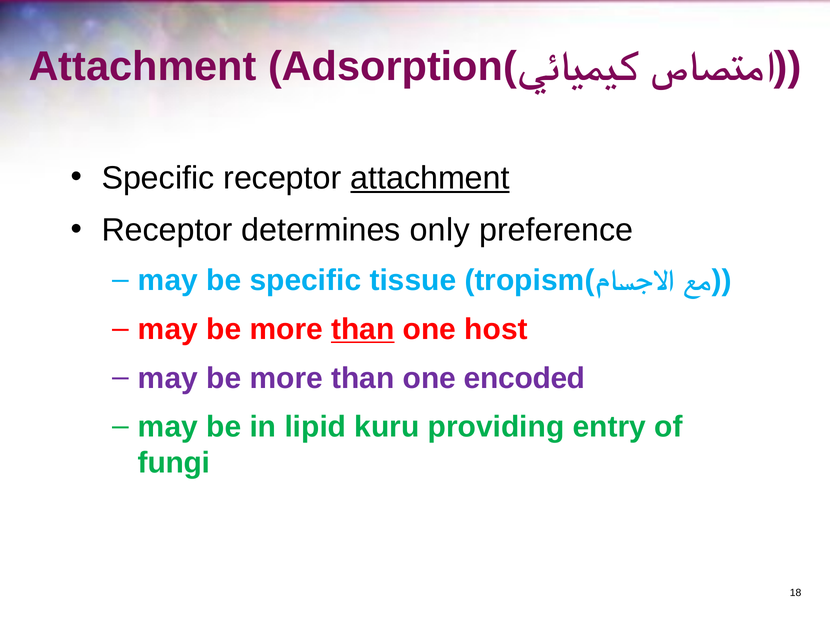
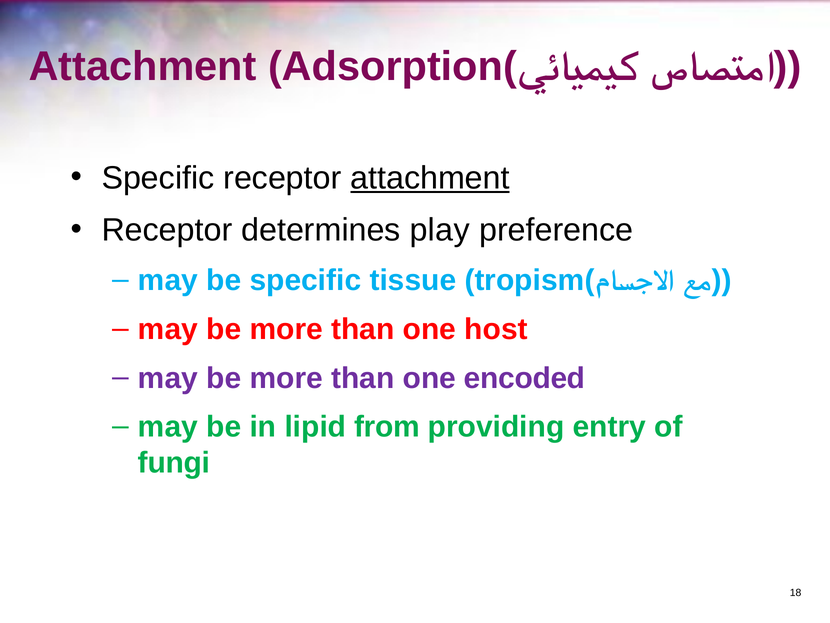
only: only -> play (440, 230)
than underline: present -> none (363, 329)
kuru: kuru -> from (387, 427)
